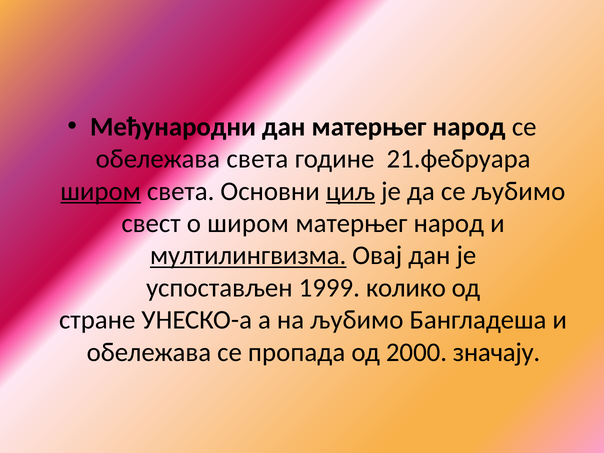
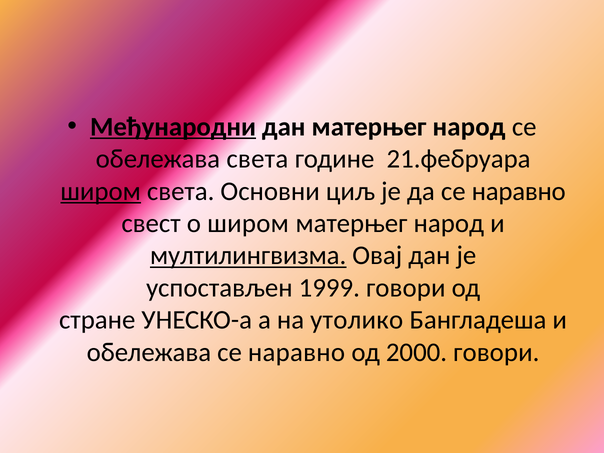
Међународни underline: none -> present (173, 127)
циљ underline: present -> none (350, 191)
да се љубимо: љубимо -> наравно (519, 191)
1999 колико: колико -> говори (406, 288)
на љубимо: љубимо -> утолико (357, 320)
обележава се пропада: пропада -> наравно (297, 352)
2000 значају: значају -> говори (496, 352)
